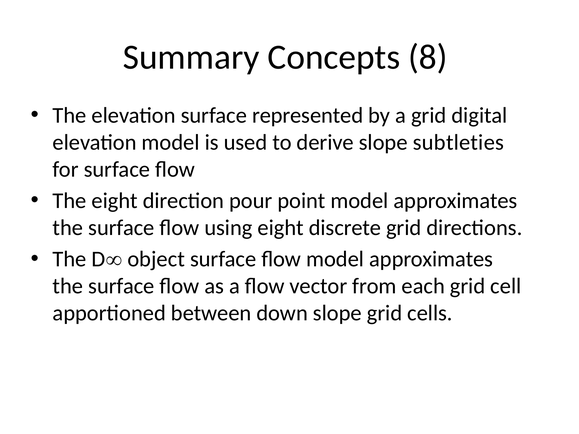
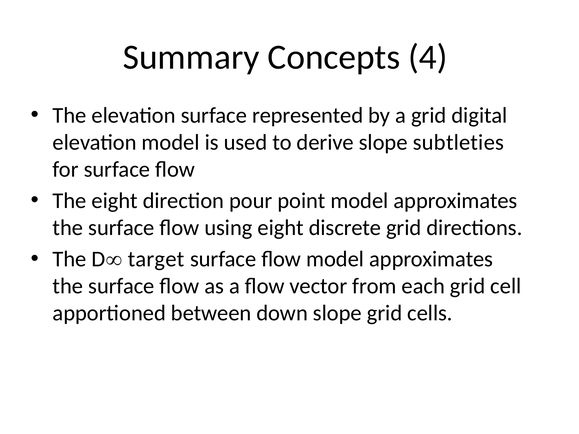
8: 8 -> 4 (428, 57)
object: object -> target (156, 259)
